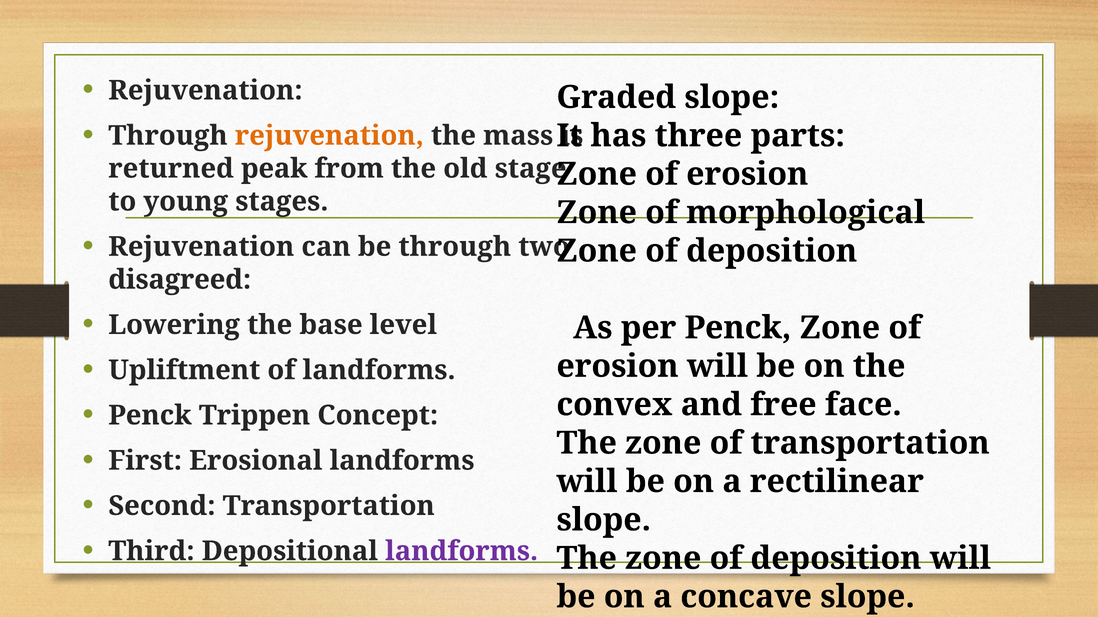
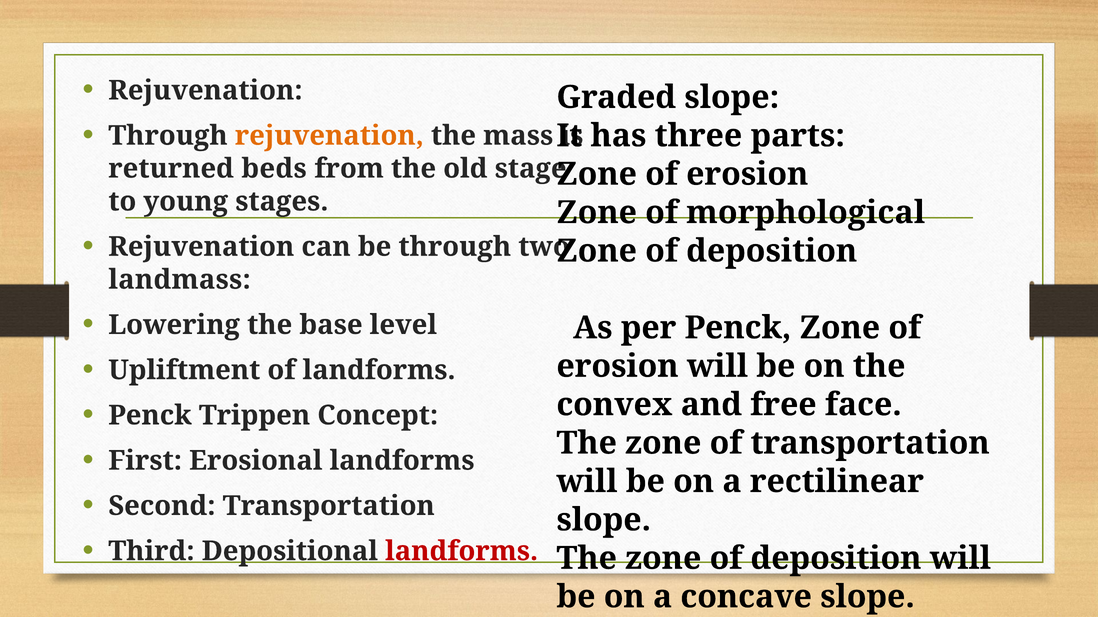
peak: peak -> beds (274, 169)
disagreed: disagreed -> landmass (180, 280)
landforms colour: purple -> red (462, 552)
